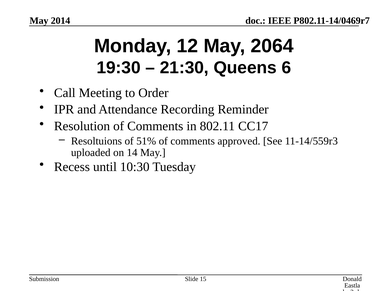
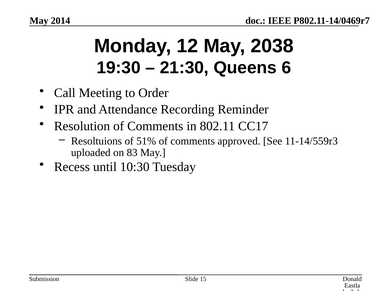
2064: 2064 -> 2038 (272, 46)
14: 14 -> 83 (132, 153)
